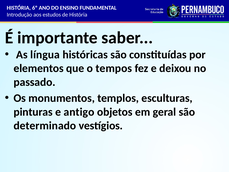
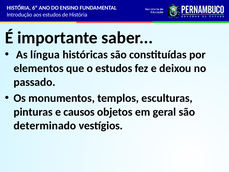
o tempos: tempos -> estudos (114, 68)
antigo: antigo -> causos (79, 112)
